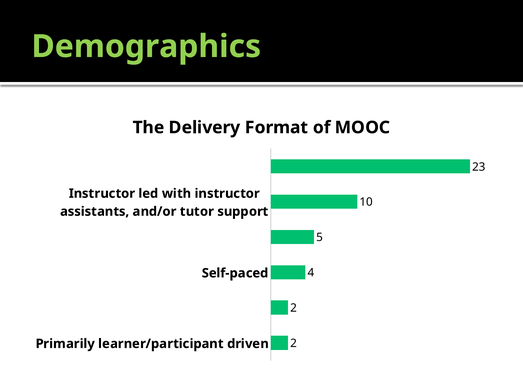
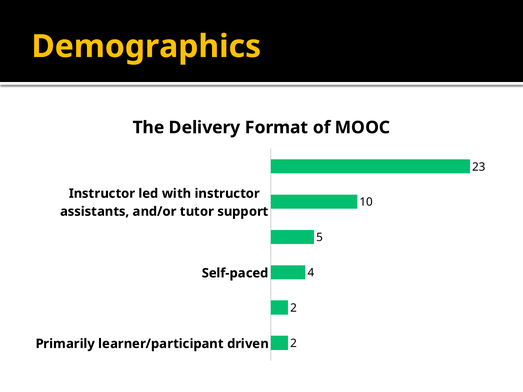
Demographics colour: light green -> yellow (146, 47)
